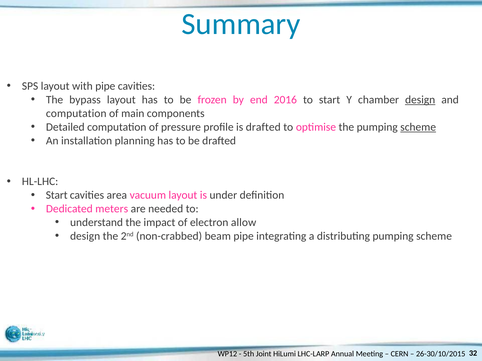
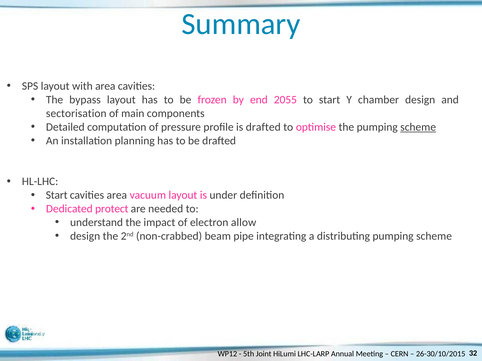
with pipe: pipe -> area (105, 86)
2016: 2016 -> 2055 (285, 100)
design underline: present -> none (420, 100)
computation: computation -> sectorisation (76, 113)
meters: meters -> protect (112, 209)
